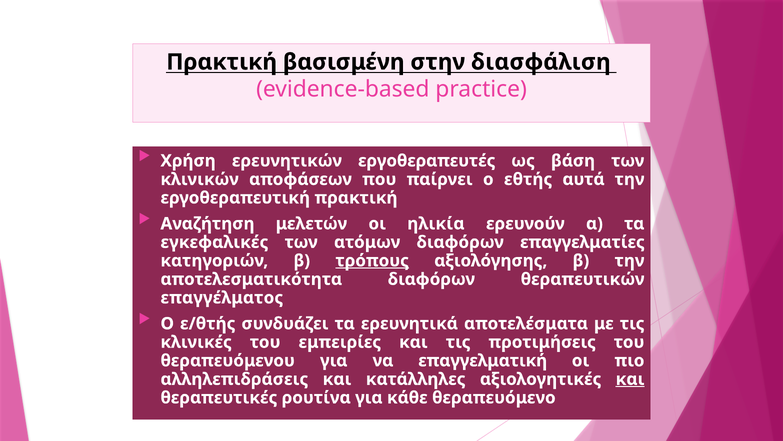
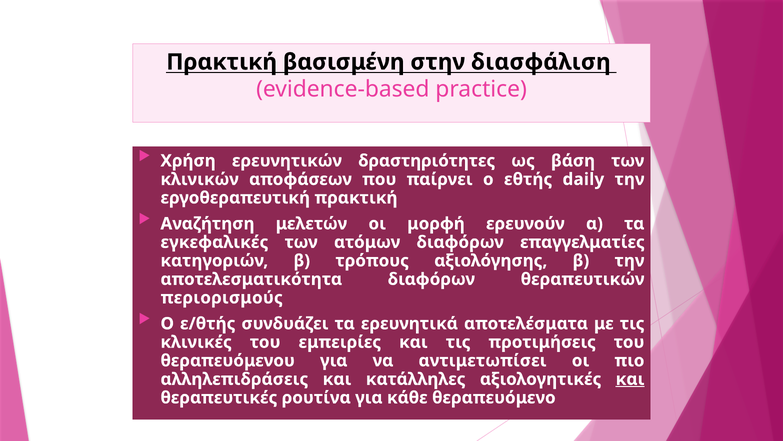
εργοθεραπευτές: εργοθεραπευτές -> δραστηριότητες (427, 161)
αυτά: αυτά -> daily (583, 179)
ηλικία: ηλικία -> μορφή (436, 223)
τρόπους underline: present -> none (372, 260)
επαγγέλματος: επαγγέλματος -> περιορισμούς (222, 297)
επαγγελματική: επαγγελματική -> αντιμετωπίσει (483, 360)
